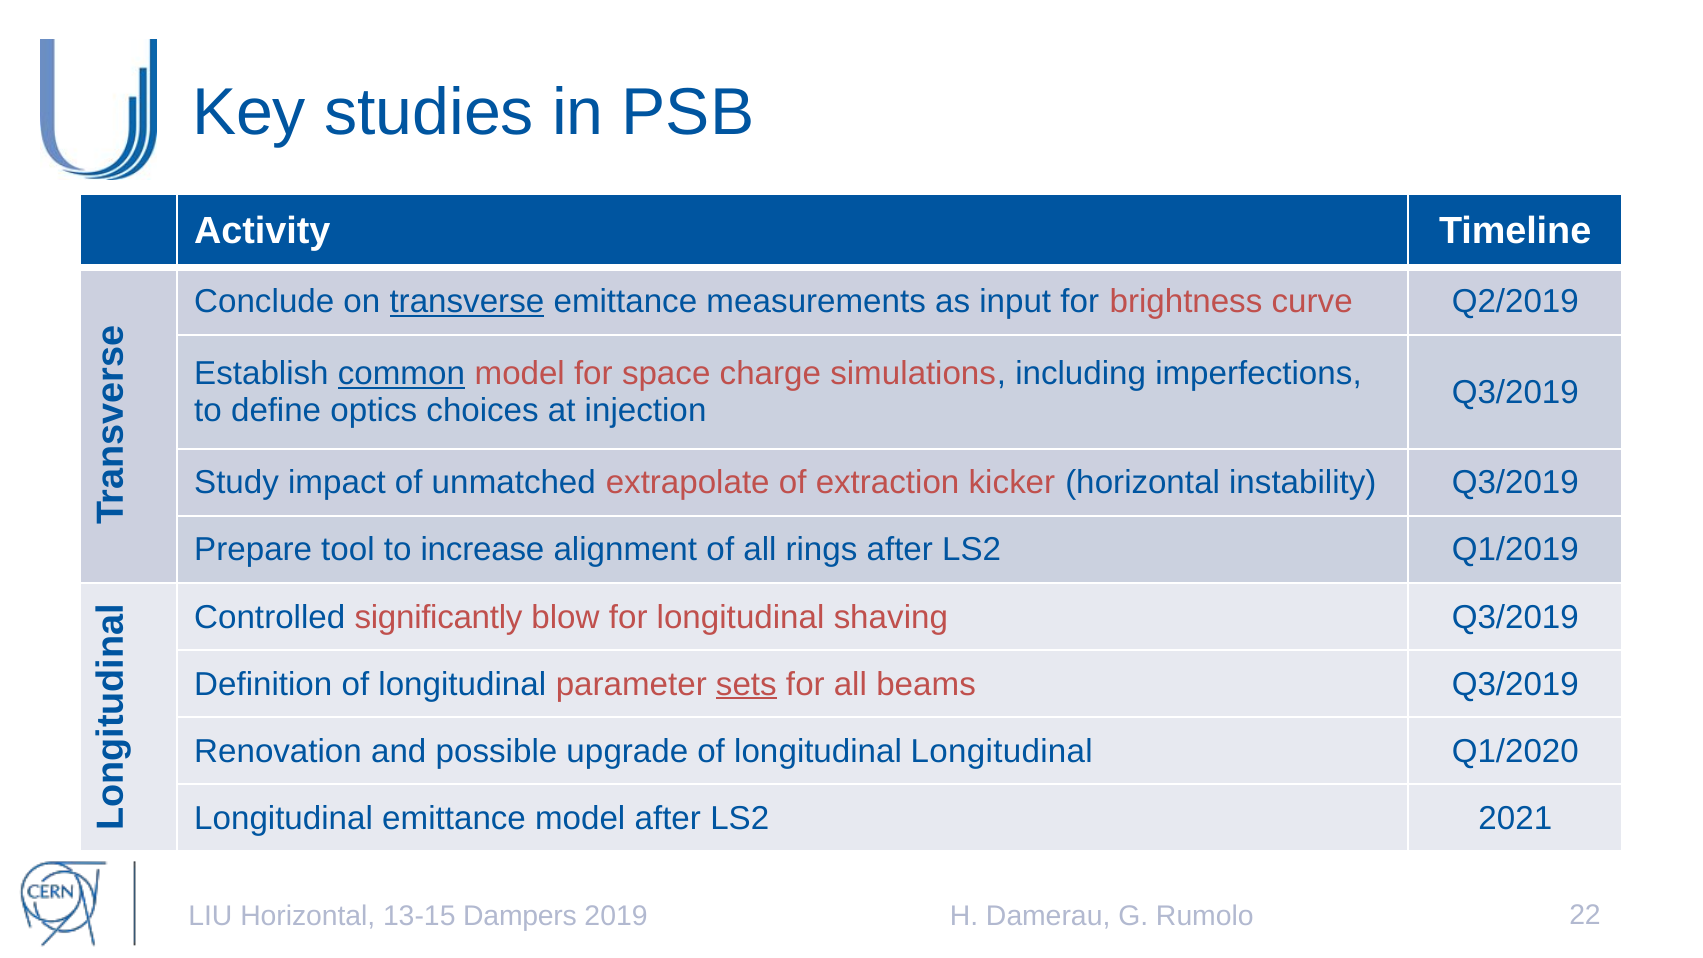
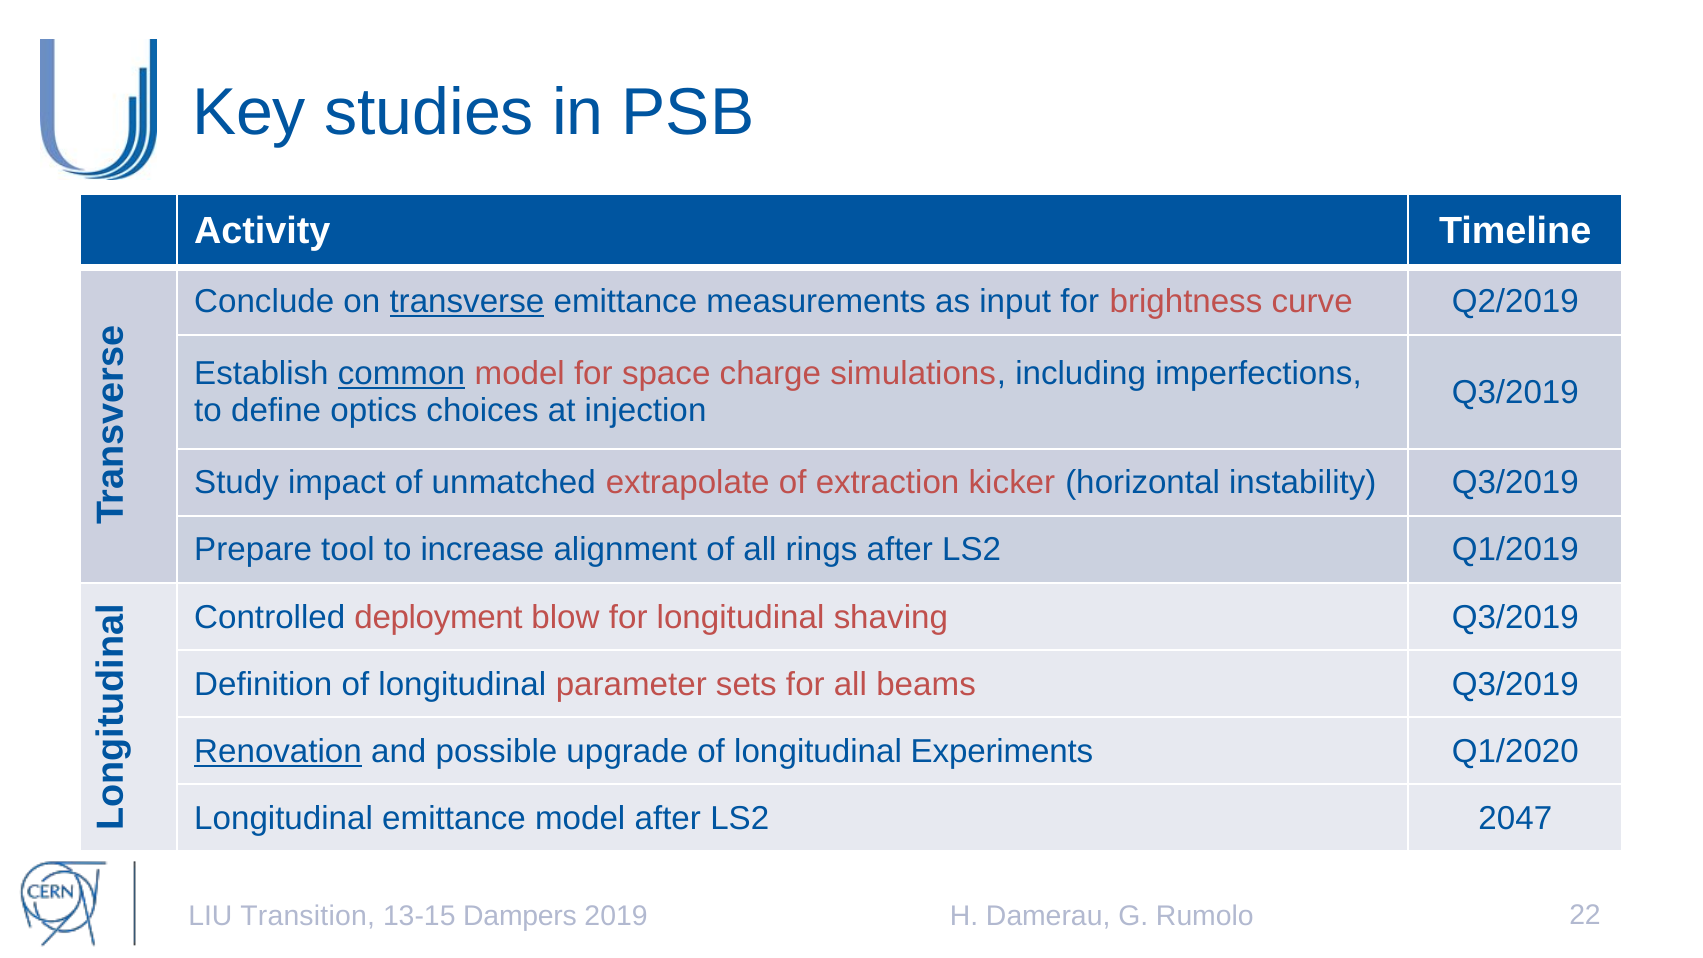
significantly: significantly -> deployment (439, 617)
sets underline: present -> none (746, 684)
Renovation underline: none -> present (278, 751)
longitudinal Longitudinal: Longitudinal -> Experiments (1002, 751)
2021: 2021 -> 2047 (1515, 818)
LIU Horizontal: Horizontal -> Transition (308, 916)
